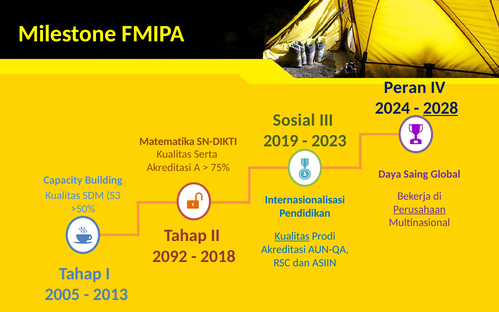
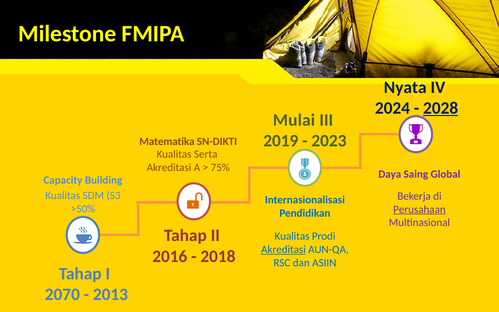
Peran: Peran -> Nyata (405, 87)
Sosial: Sosial -> Mulai (294, 120)
Kualitas underline: present -> none (292, 236)
Akreditasi underline: none -> present (283, 249)
2092: 2092 -> 2016 (170, 256)
2005: 2005 -> 2070 (62, 294)
